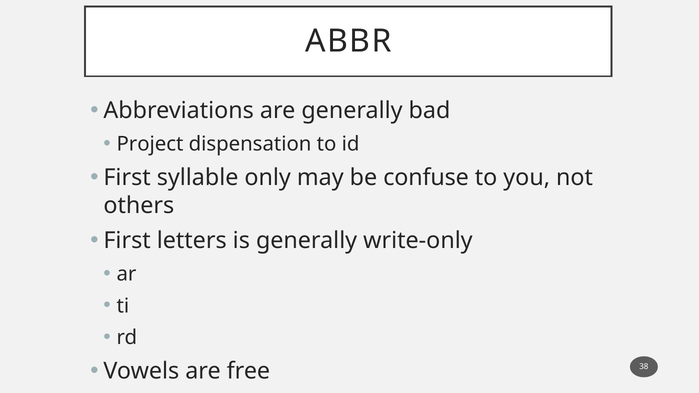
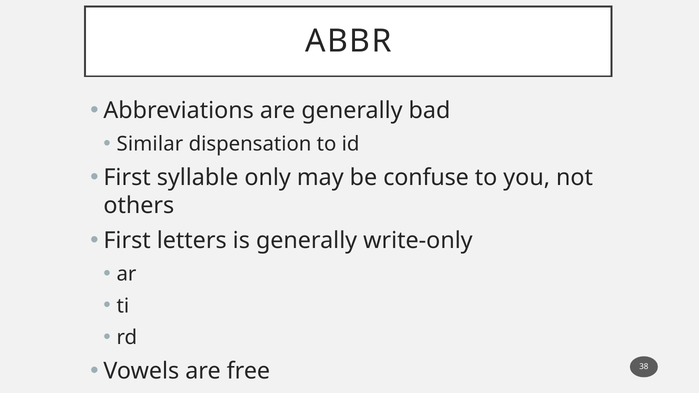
Project: Project -> Similar (150, 144)
